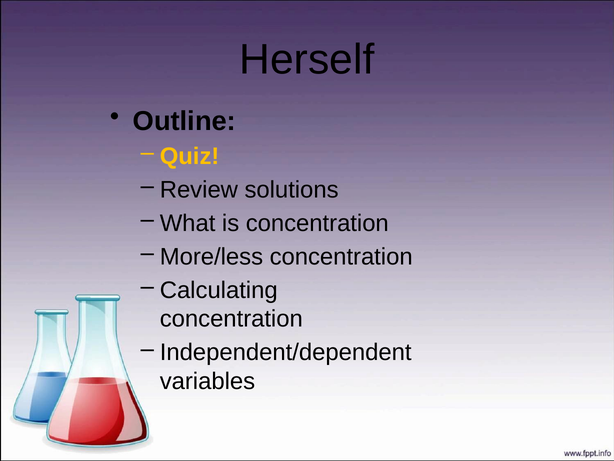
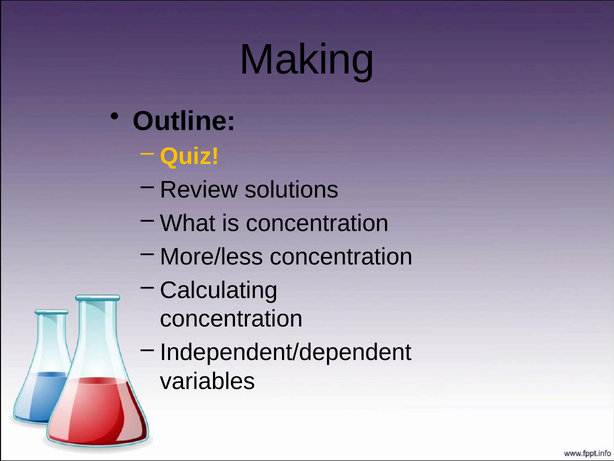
Herself: Herself -> Making (307, 60)
